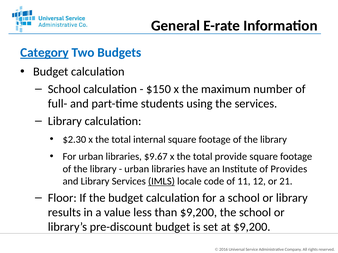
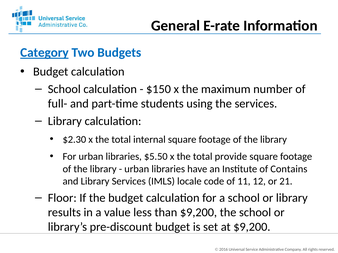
$9.67: $9.67 -> $5.50 (156, 157)
Provides: Provides -> Contains (289, 169)
IMLS underline: present -> none (161, 182)
